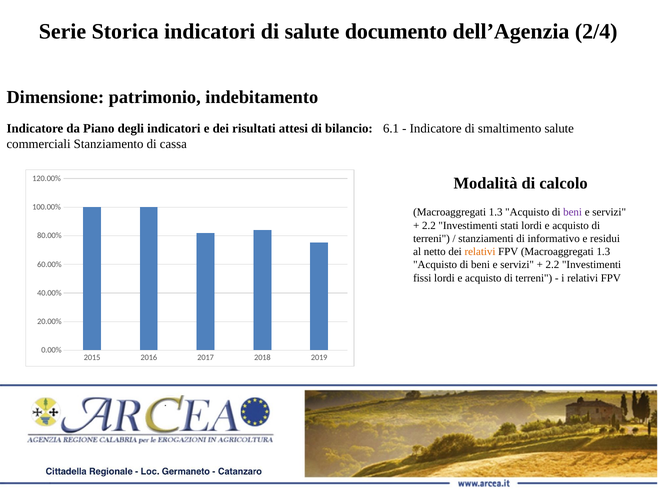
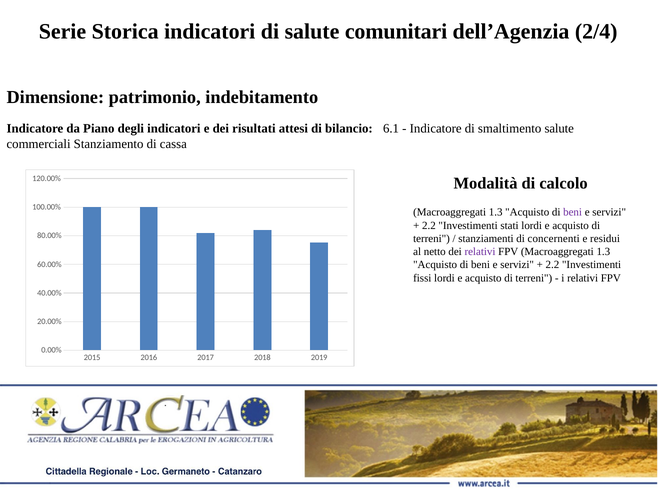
documento: documento -> comunitari (396, 31)
informativo: informativo -> concernenti (554, 239)
relativi colour: orange -> purple (480, 252)
